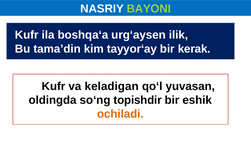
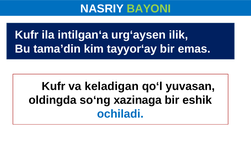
boshqa‘a: boshqa‘a -> intilgan‘a (83, 35)
kerak: kerak -> emas (194, 49)
topishdir: topishdir -> xazinaga (138, 100)
ochiladi colour: orange -> blue (120, 114)
